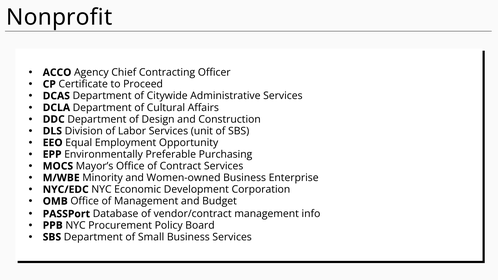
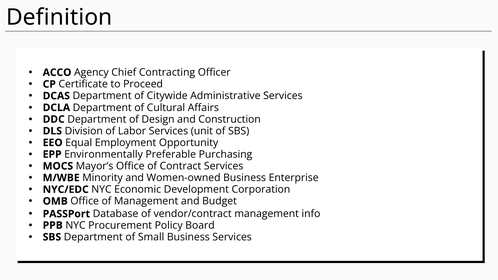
Nonprofit: Nonprofit -> Definition (59, 17)
